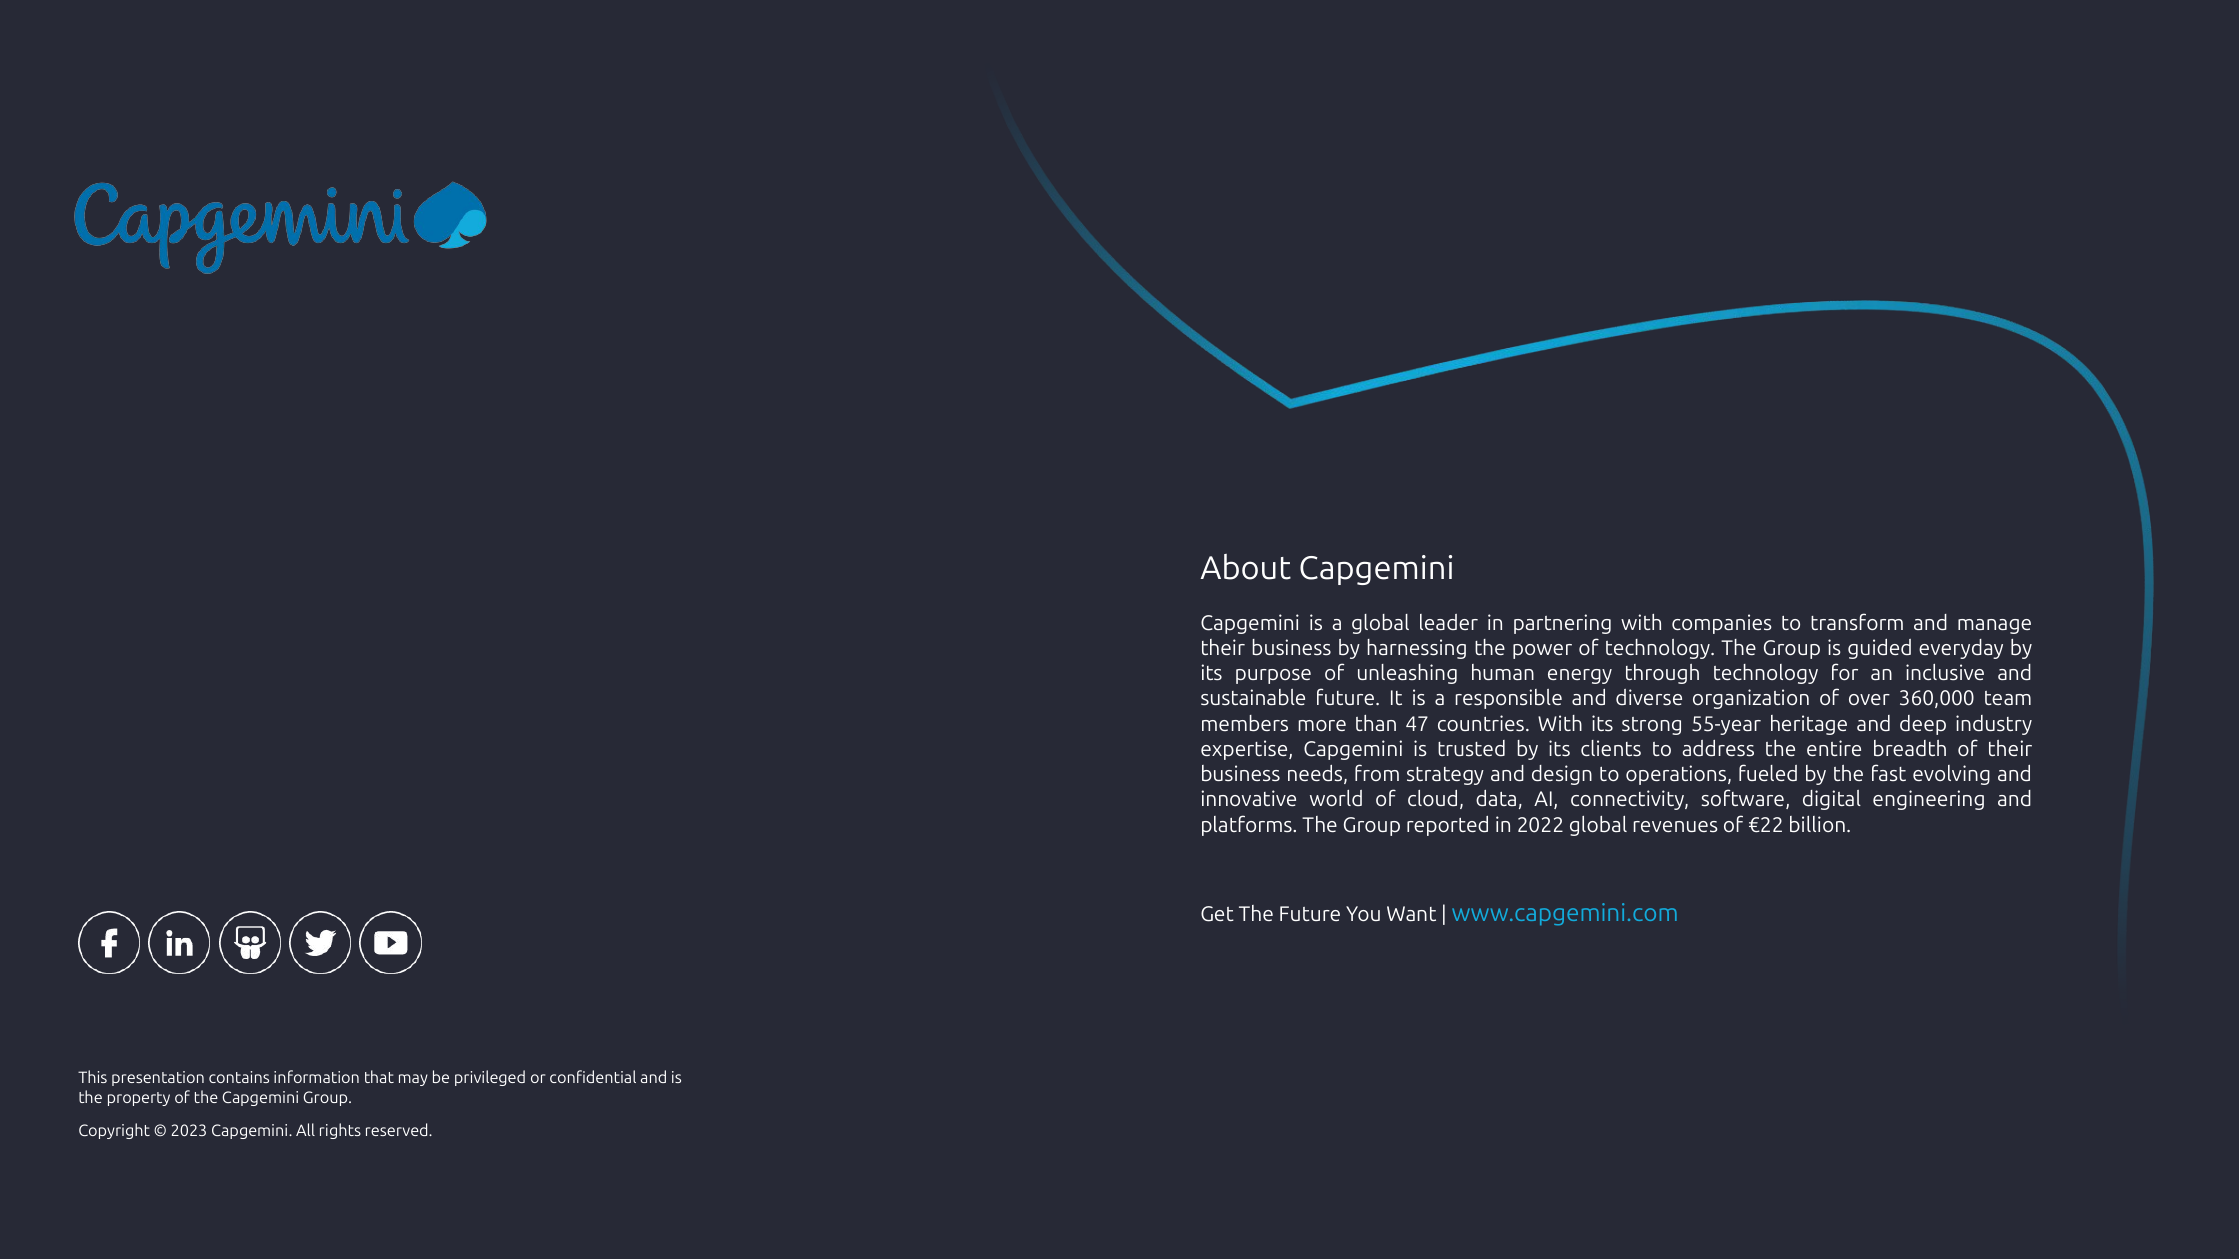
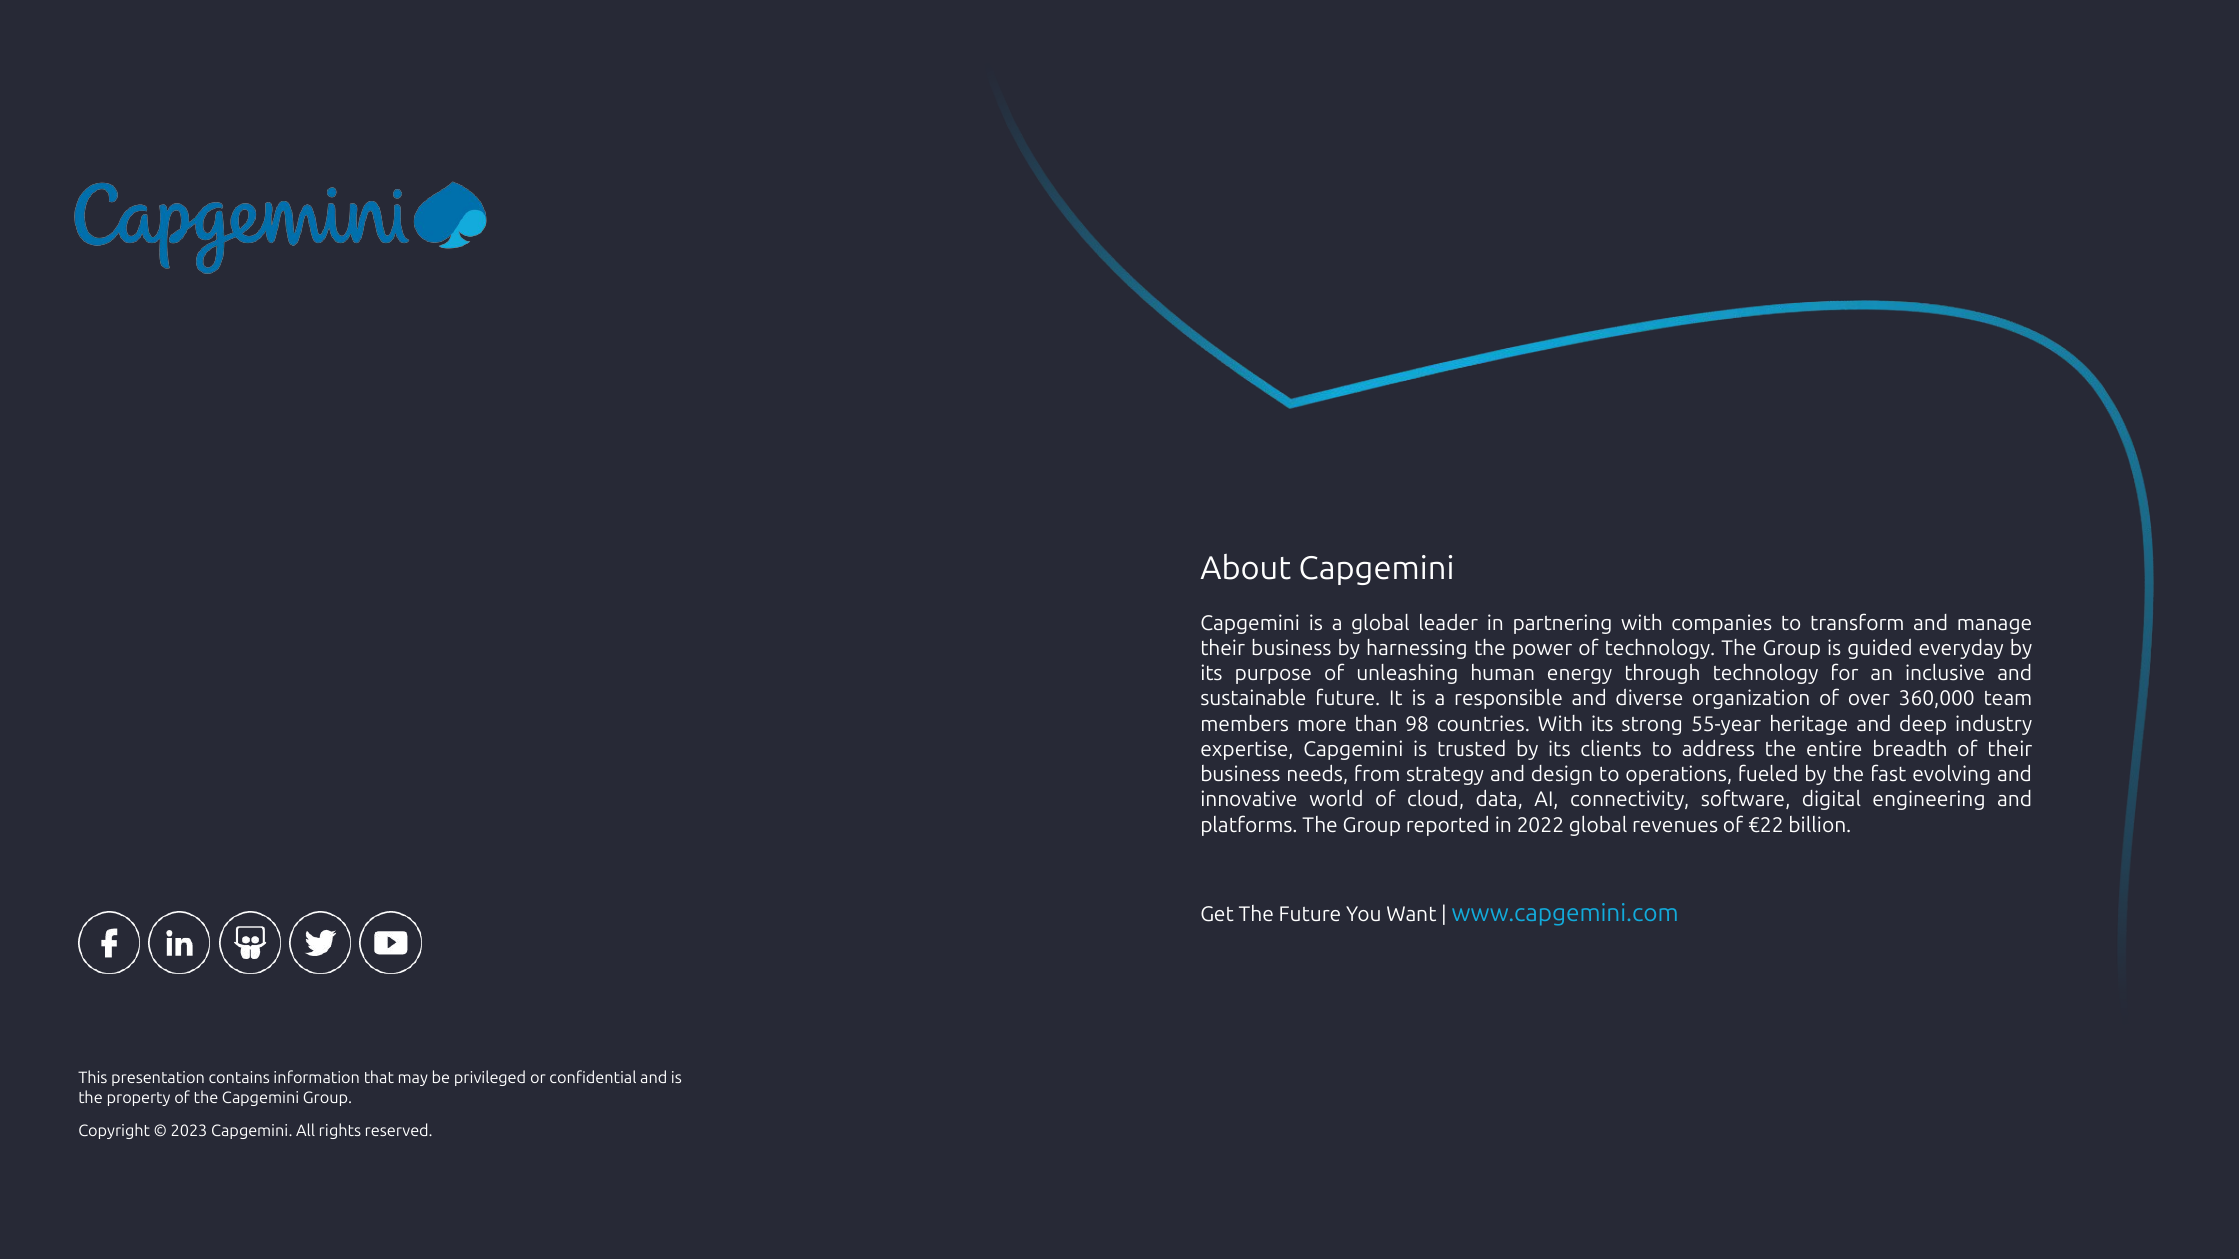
47: 47 -> 98 (1417, 725)
